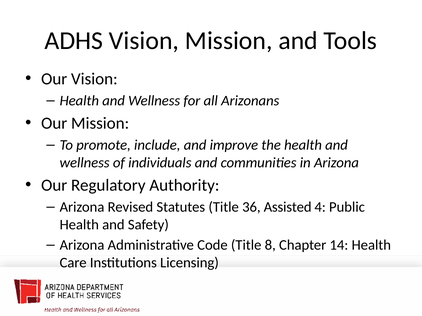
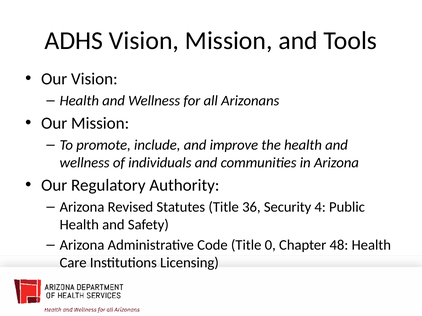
Assisted: Assisted -> Security (288, 207)
8: 8 -> 0 (270, 246)
14: 14 -> 48 (339, 246)
